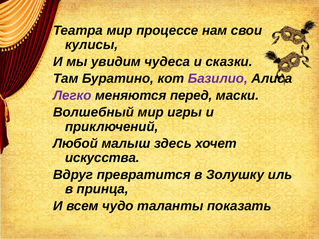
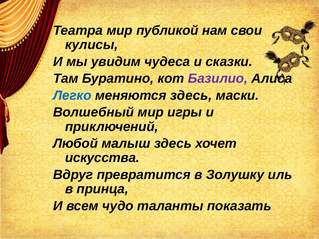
процессе: процессе -> публикой (167, 30)
Легко colour: purple -> blue (72, 95)
меняются перед: перед -> здесь (191, 95)
